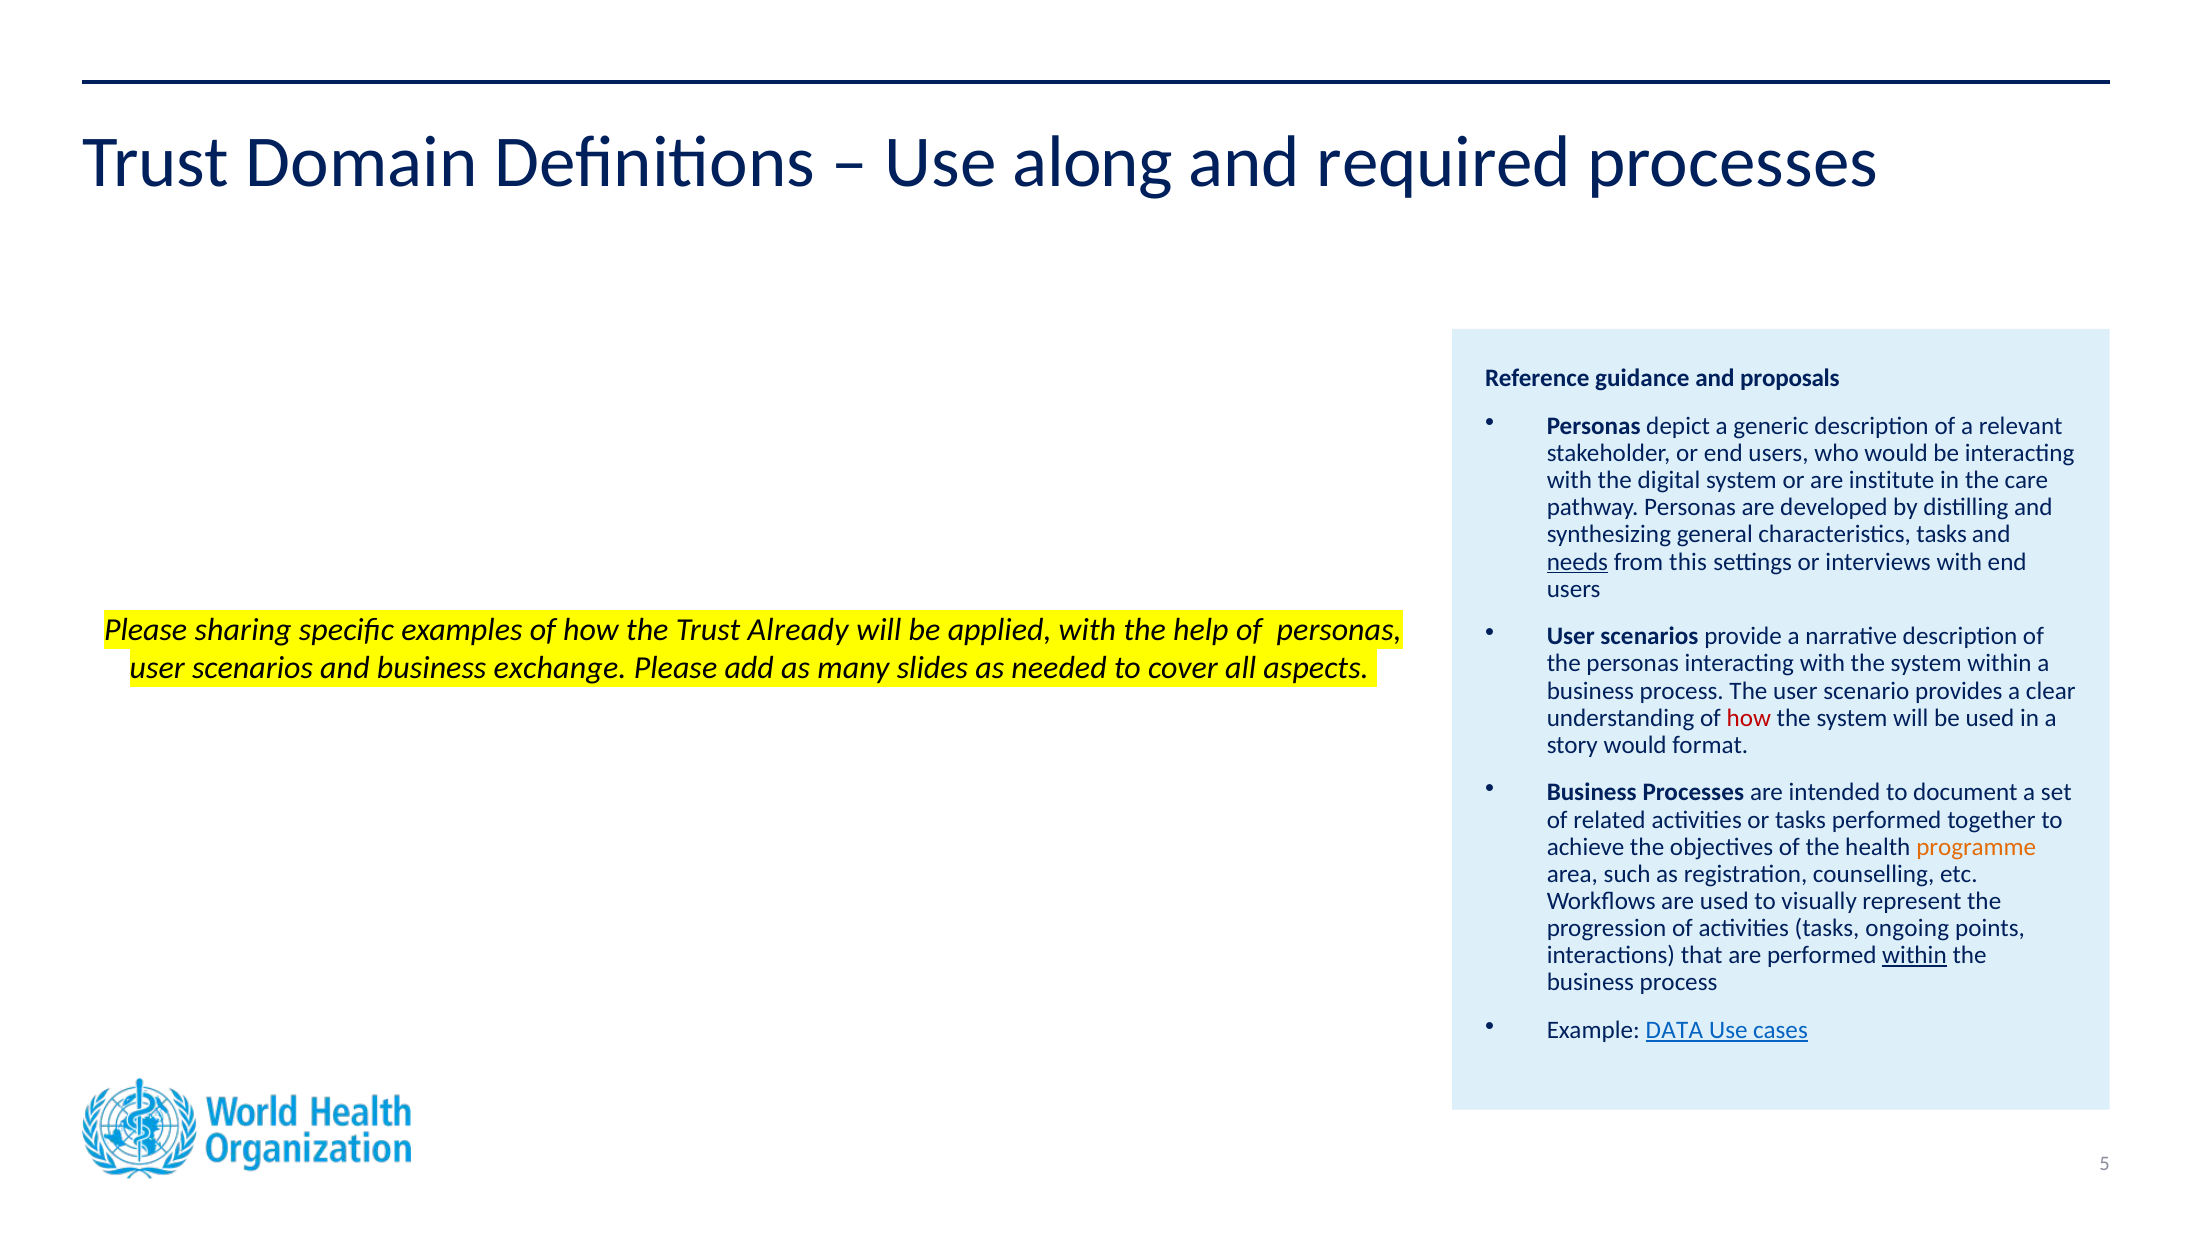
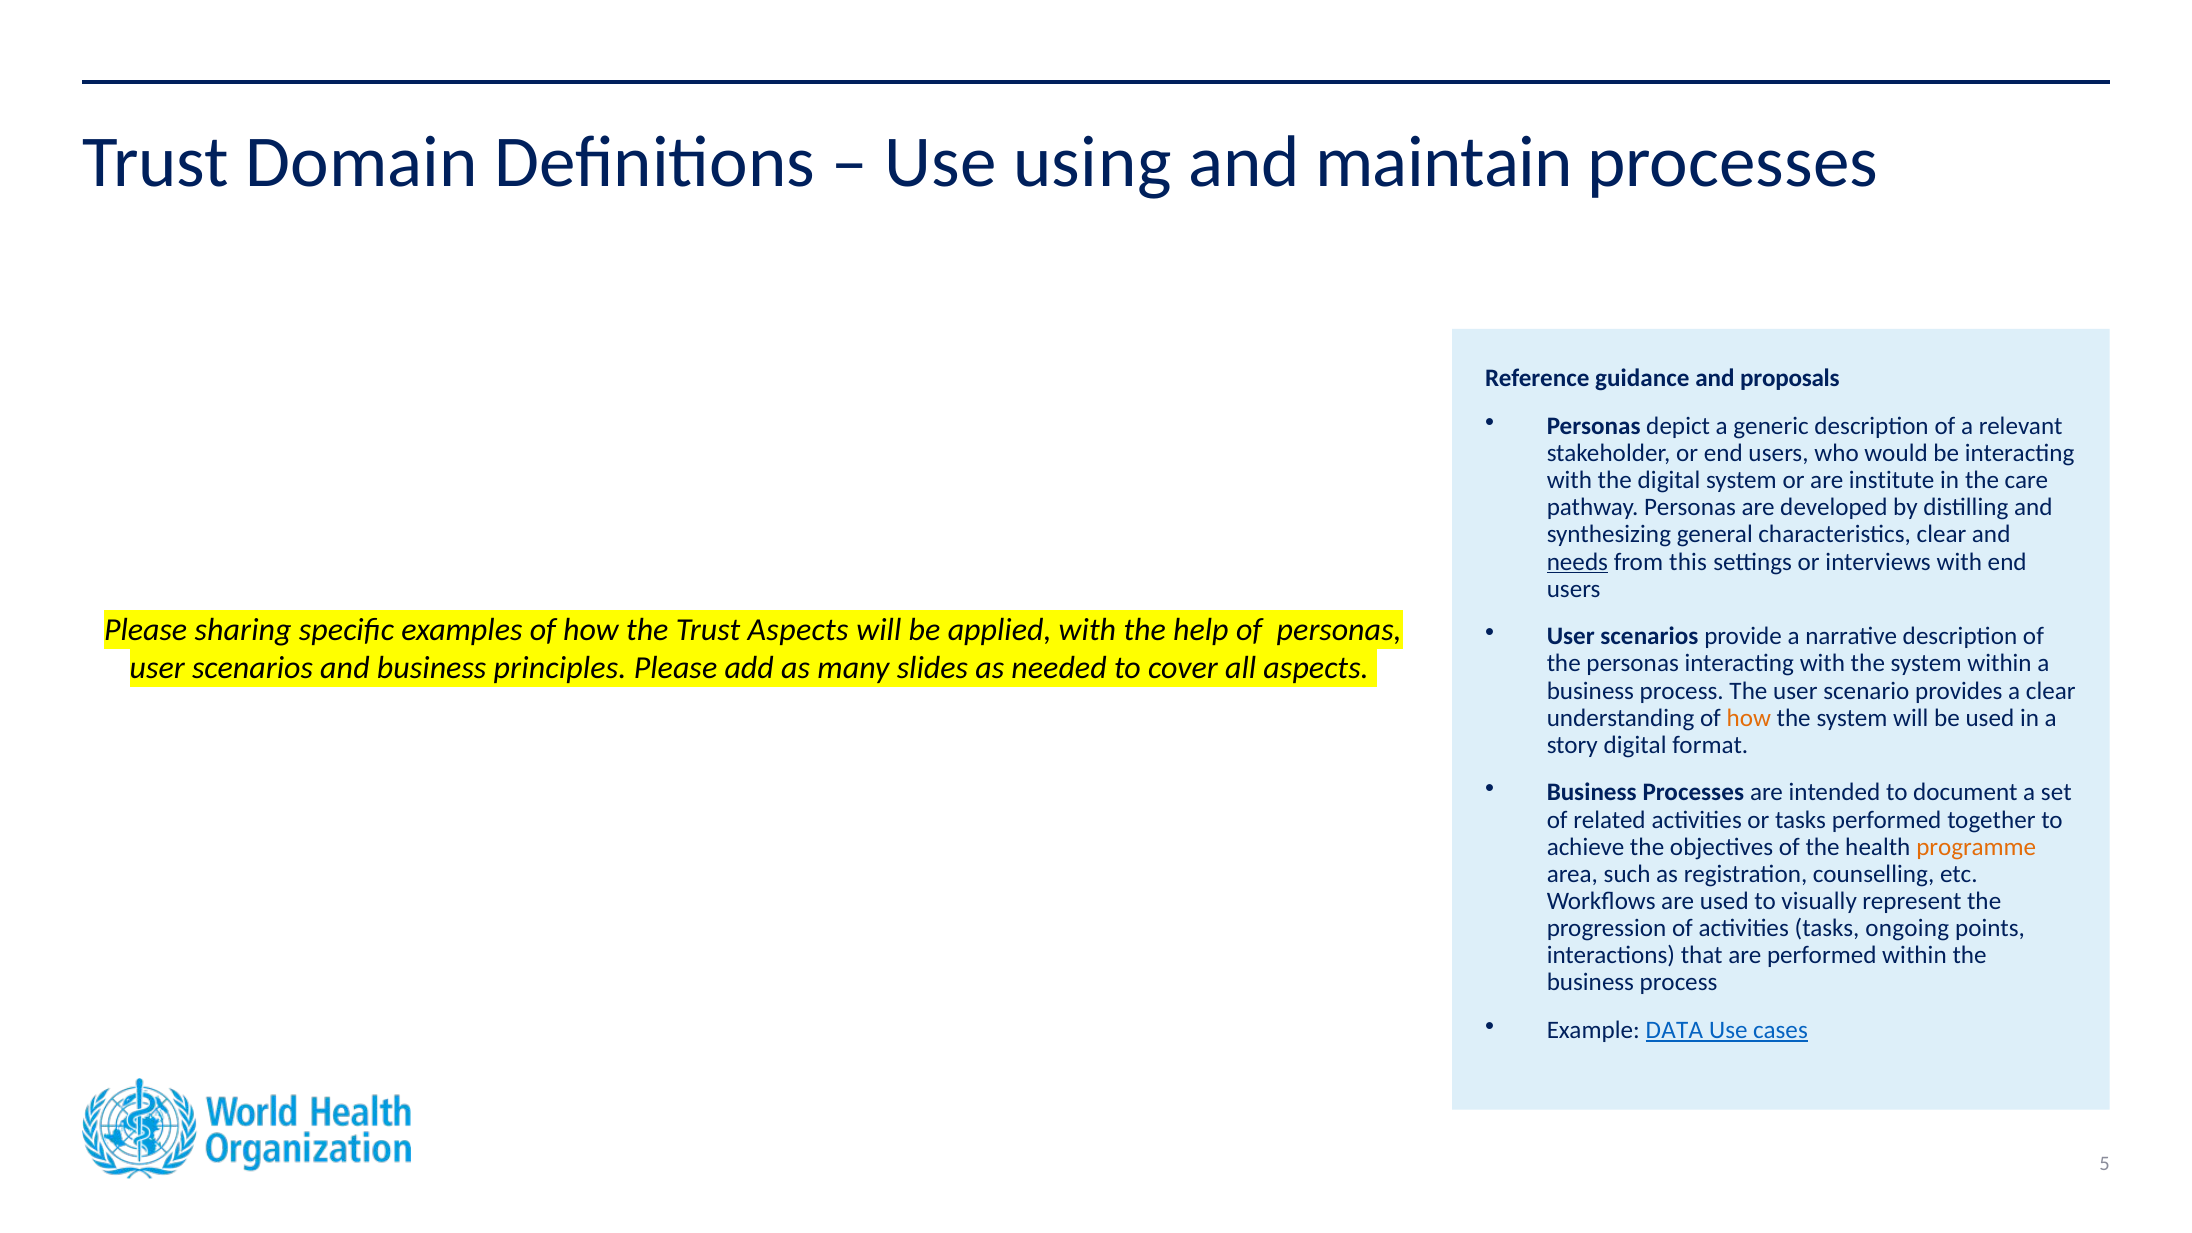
along: along -> using (1092, 162)
required: required -> maintain (1444, 162)
characteristics tasks: tasks -> clear (1942, 535)
Trust Already: Already -> Aspects (798, 630)
exchange: exchange -> principles (560, 668)
how colour: red -> orange (1749, 718)
story would: would -> digital (1635, 745)
within underline: present -> none (1914, 955)
